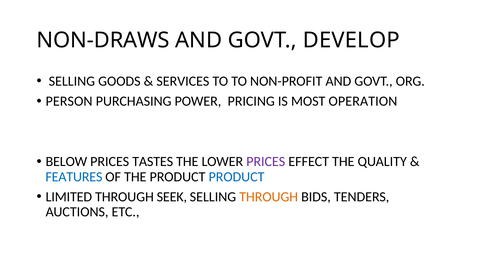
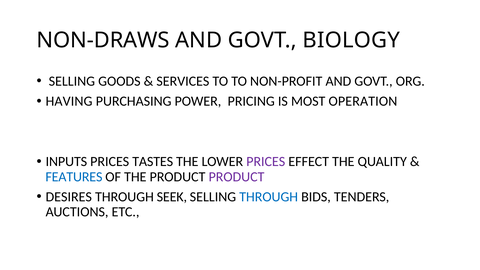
DEVELOP: DEVELOP -> BIOLOGY (351, 40)
PERSON: PERSON -> HAVING (69, 101)
BELOW: BELOW -> INPUTS (66, 162)
PRODUCT colour: blue -> purple (237, 177)
LIMITED: LIMITED -> DESIRES (69, 197)
THROUGH colour: orange -> blue (269, 197)
